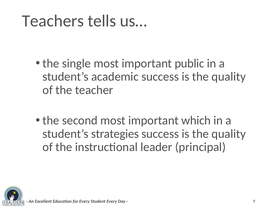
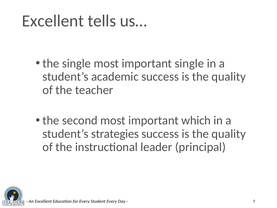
Teachers: Teachers -> Excellent (53, 21)
important public: public -> single (189, 63)
